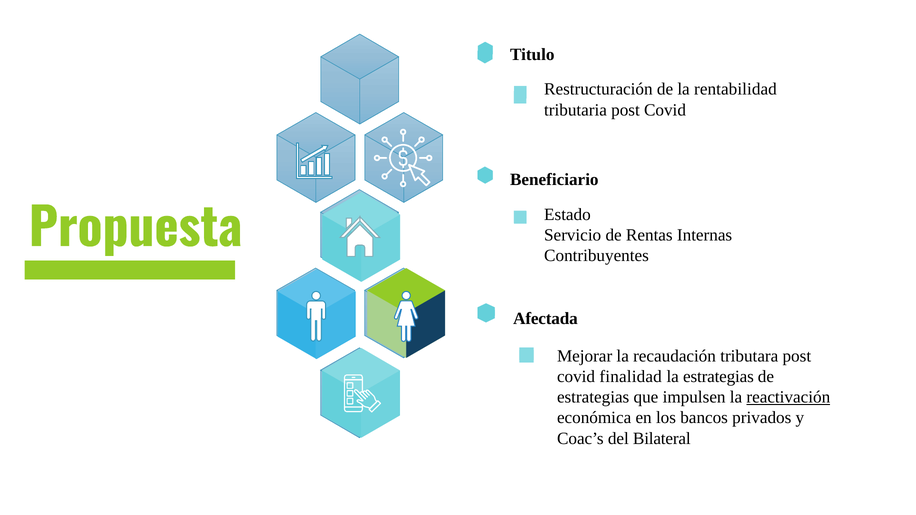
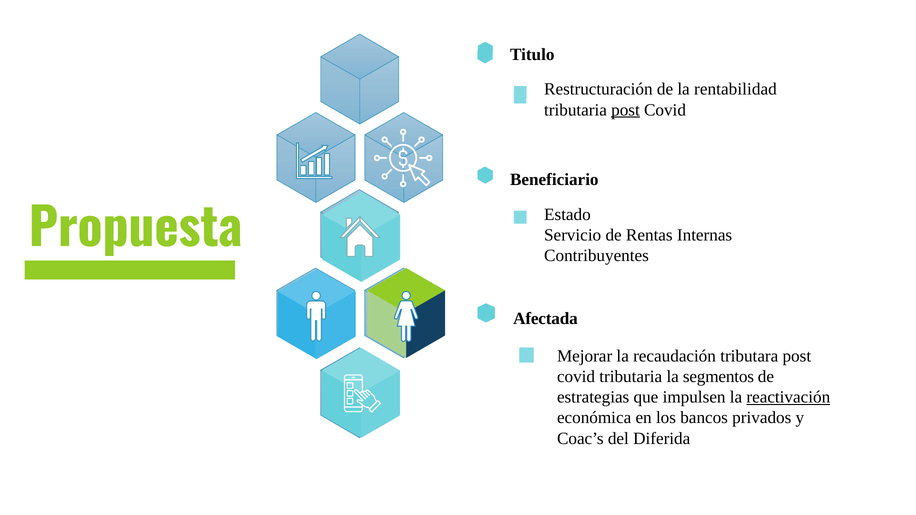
post underline: none -> present (625, 110)
covid finalidad: finalidad -> tributaria (631, 377)
la estrategias: estrategias -> segmentos (718, 377)
Bilateral: Bilateral -> Diferida (662, 439)
